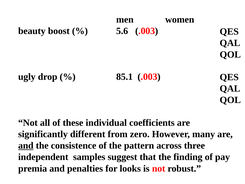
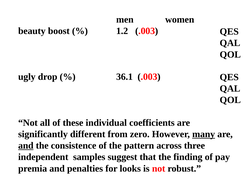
5.6: 5.6 -> 1.2 (122, 31)
85.1: 85.1 -> 36.1 (124, 77)
many underline: none -> present (204, 134)
